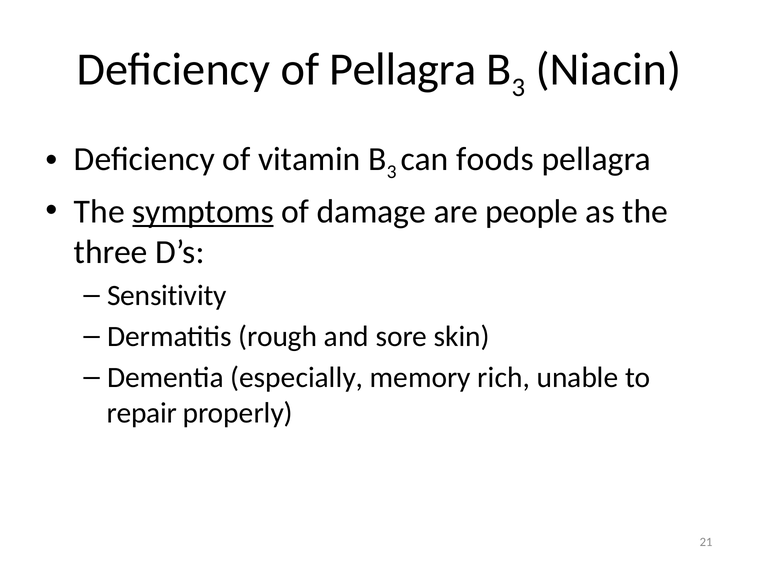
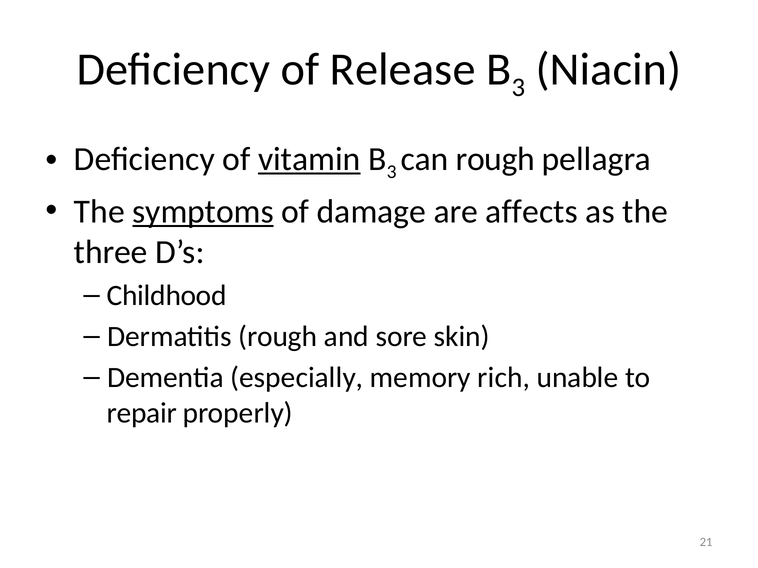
of Pellagra: Pellagra -> Release (403, 70)
vitamin underline: none -> present (309, 159)
can foods: foods -> rough (495, 159)
people: people -> affects (532, 212)
Sensitivity: Sensitivity -> Childhood (167, 296)
